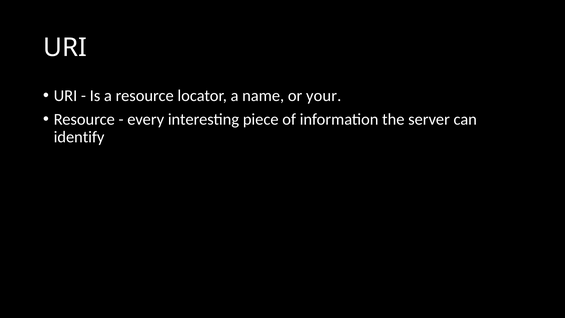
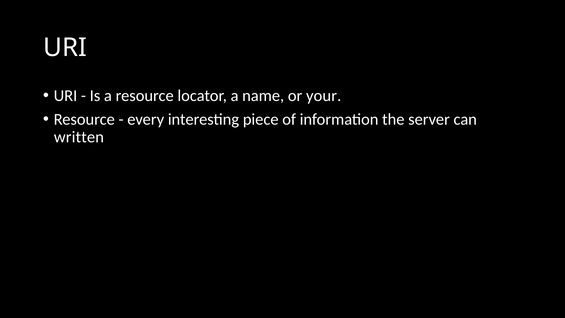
identify: identify -> written (79, 137)
